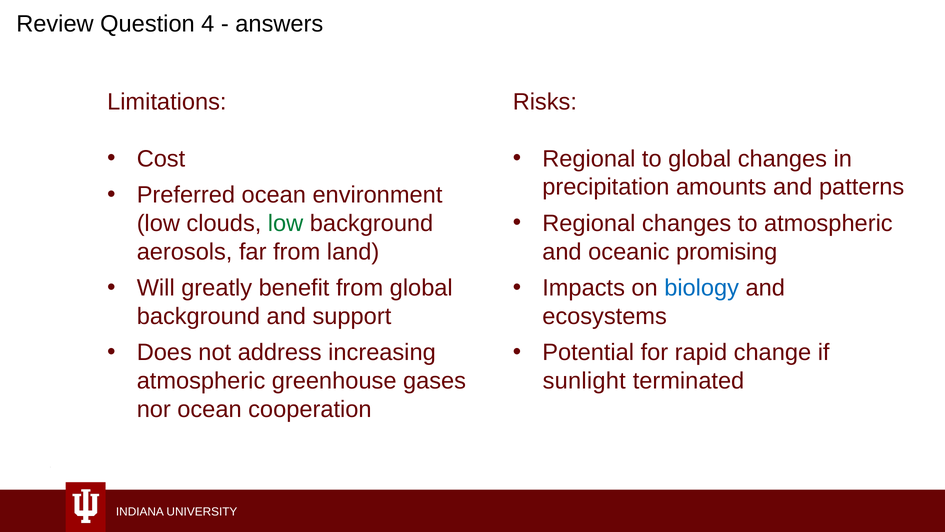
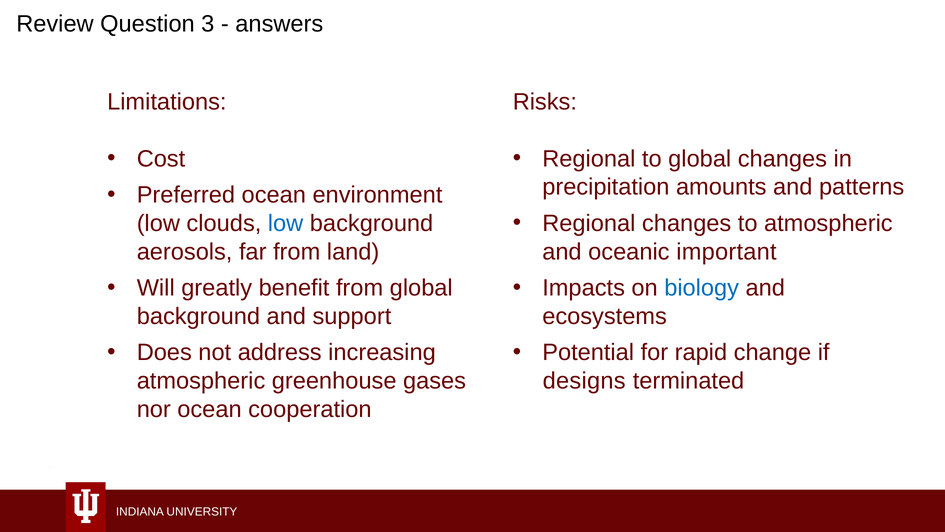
4: 4 -> 3 (208, 24)
low colour: green -> blue (286, 223)
promising: promising -> important (726, 252)
sunlight: sunlight -> designs (584, 381)
